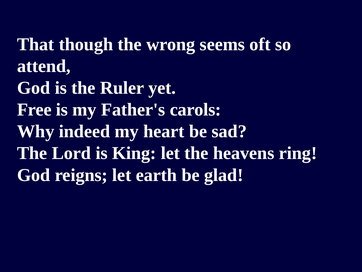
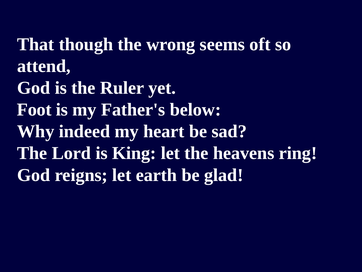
Free: Free -> Foot (34, 110)
carols: carols -> below (195, 110)
